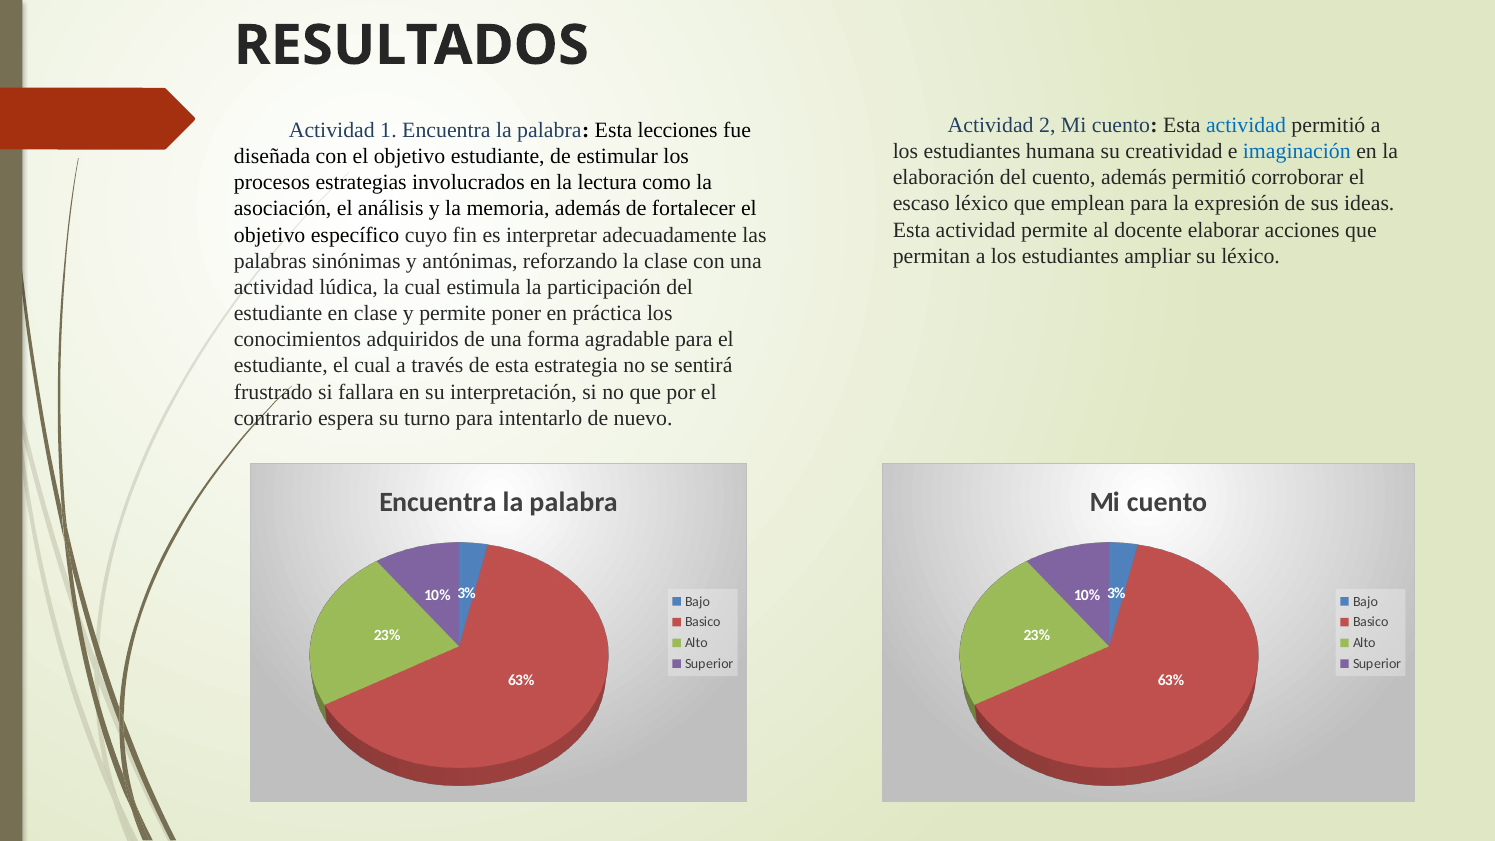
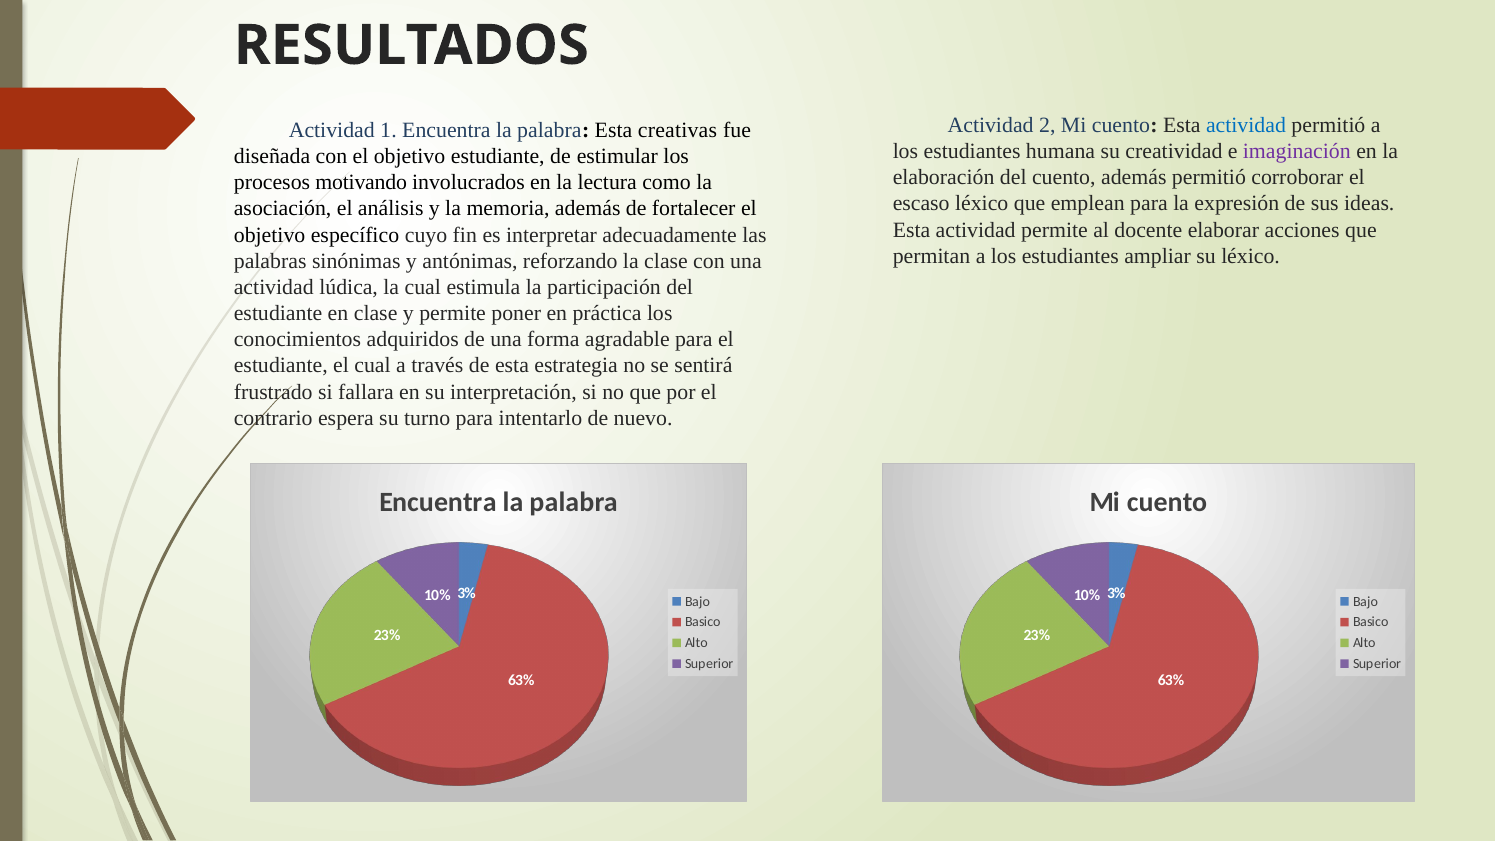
lecciones: lecciones -> creativas (678, 130)
imaginación colour: blue -> purple (1297, 151)
estrategias: estrategias -> motivando (361, 183)
